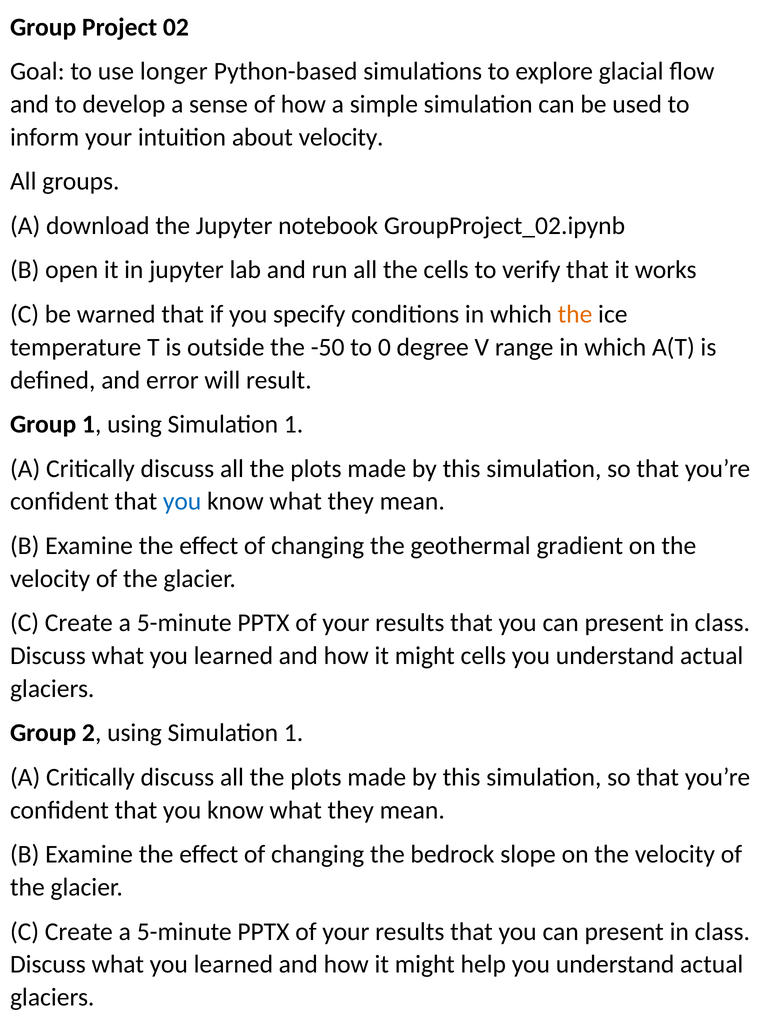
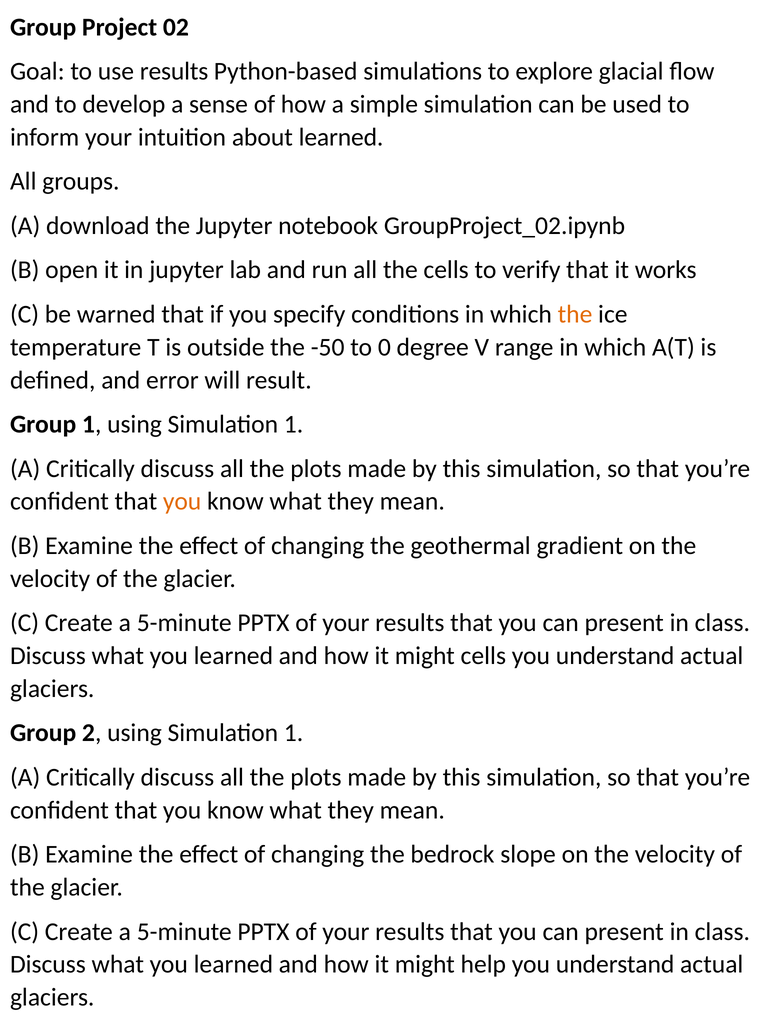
use longer: longer -> results (174, 71)
about velocity: velocity -> learned (341, 137)
you colour: blue -> orange (182, 501)
